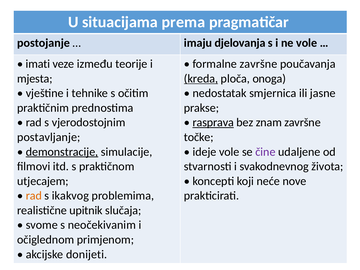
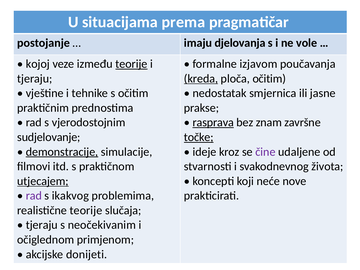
imati: imati -> kojoj (38, 64)
teorije underline: none -> present (131, 64)
formalne završne: završne -> izjavom (258, 64)
mjesta: mjesta -> tjeraju (35, 79)
ploča onoga: onoga -> očitim (269, 79)
postavljanje: postavljanje -> sudjelovanje (49, 137)
točke underline: none -> present (199, 137)
ideje vole: vole -> kroz (229, 152)
utjecajem underline: none -> present (43, 181)
rad colour: orange -> purple (34, 196)
realistične upitnik: upitnik -> teorije (86, 210)
svome: svome -> tjeraju (42, 225)
